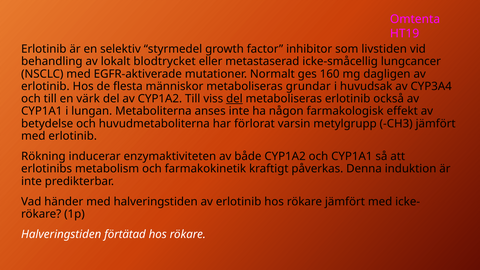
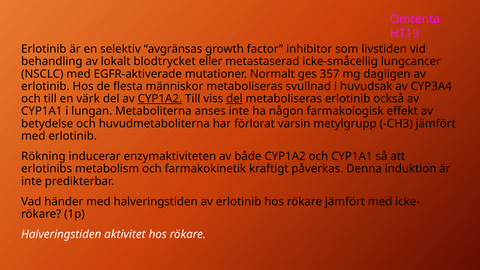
styrmedel: styrmedel -> avgränsas (173, 49)
160: 160 -> 357 (330, 74)
grundar: grundar -> svullnad (308, 86)
CYP1A2 underline: none -> present (160, 99)
förtätad: förtätad -> aktivitet (125, 234)
